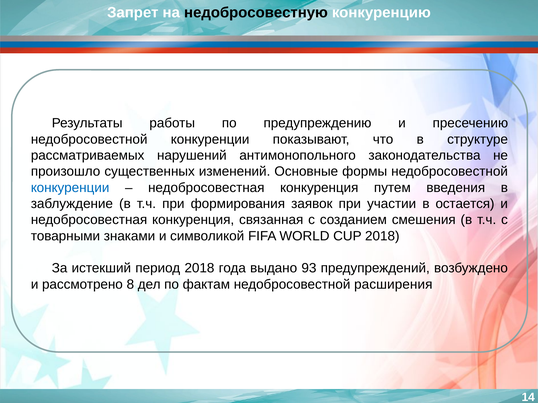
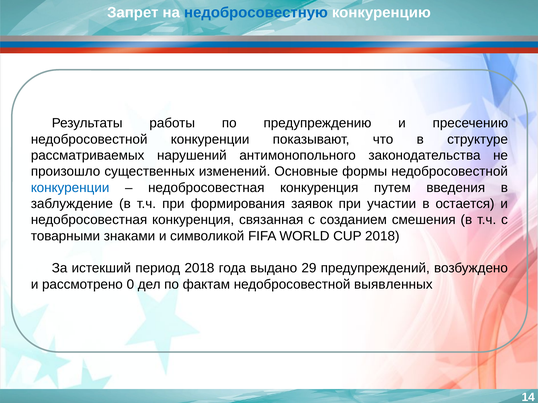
недобросовестную colour: black -> blue (256, 13)
93: 93 -> 29 (309, 269)
8: 8 -> 0 (130, 285)
расширения: расширения -> выявленных (393, 285)
